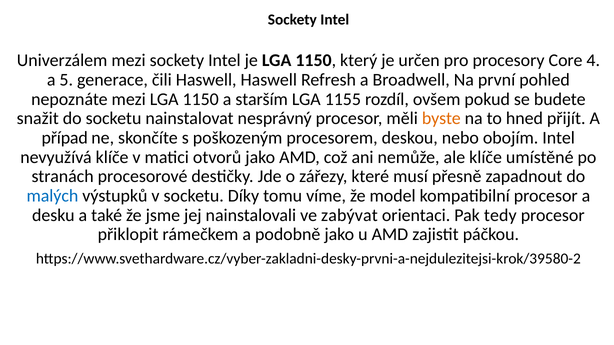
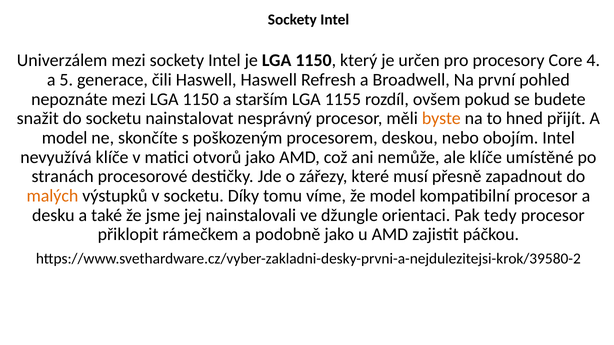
případ: případ -> model (65, 138)
malých colour: blue -> orange (52, 196)
zabývat: zabývat -> džungle (349, 215)
